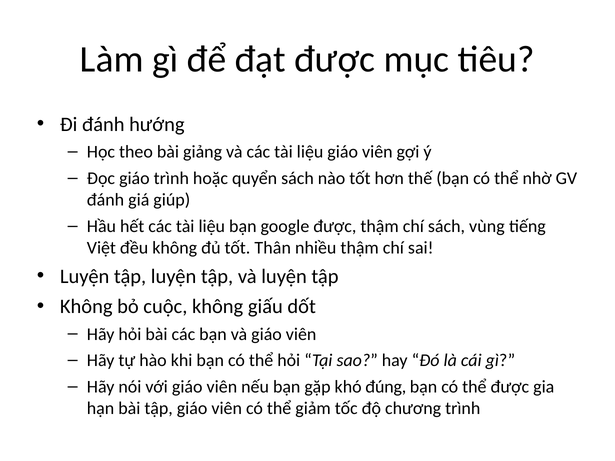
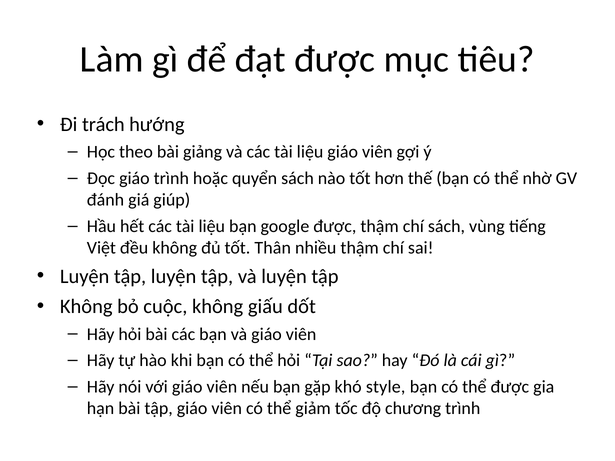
Đi đánh: đánh -> trách (103, 124)
đúng: đúng -> style (386, 387)
